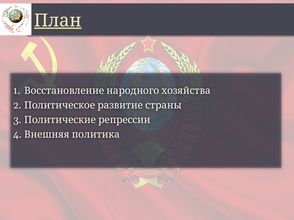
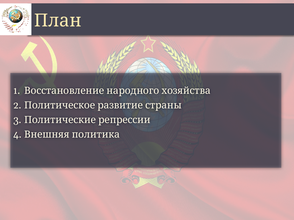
План underline: present -> none (58, 21)
